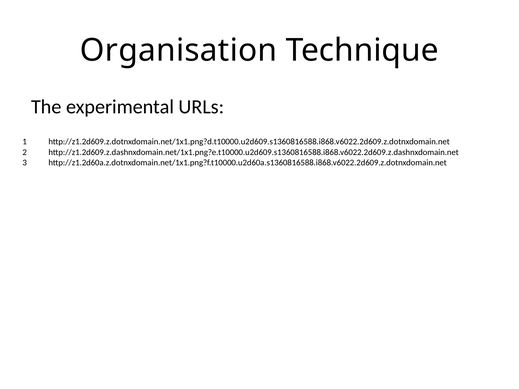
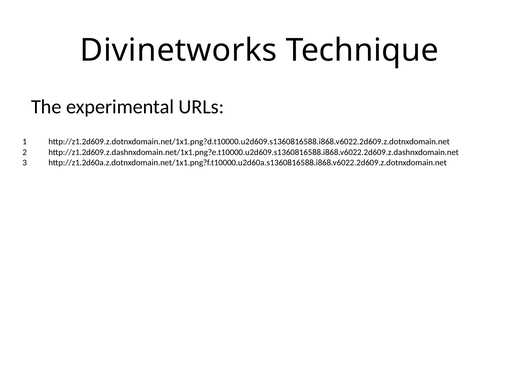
Organisation: Organisation -> Divinetworks (179, 50)
